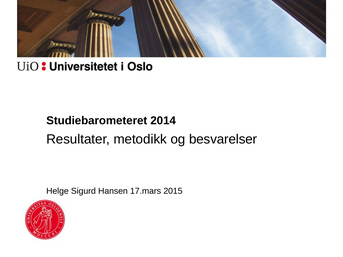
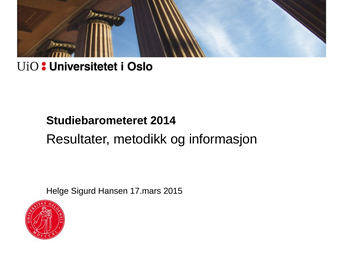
besvarelser: besvarelser -> informasjon (223, 139)
